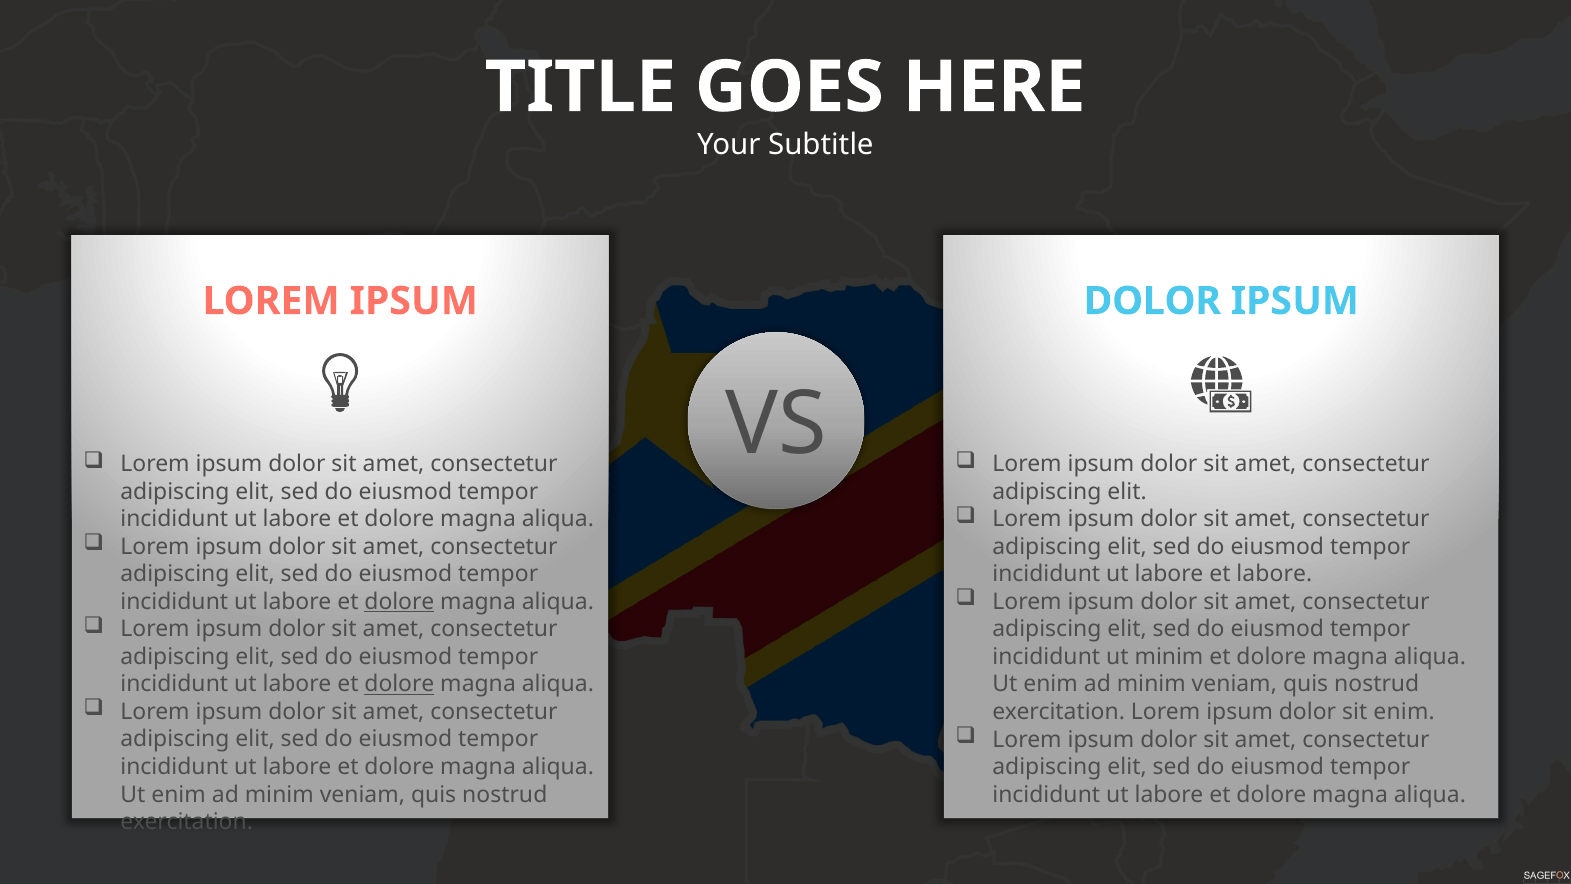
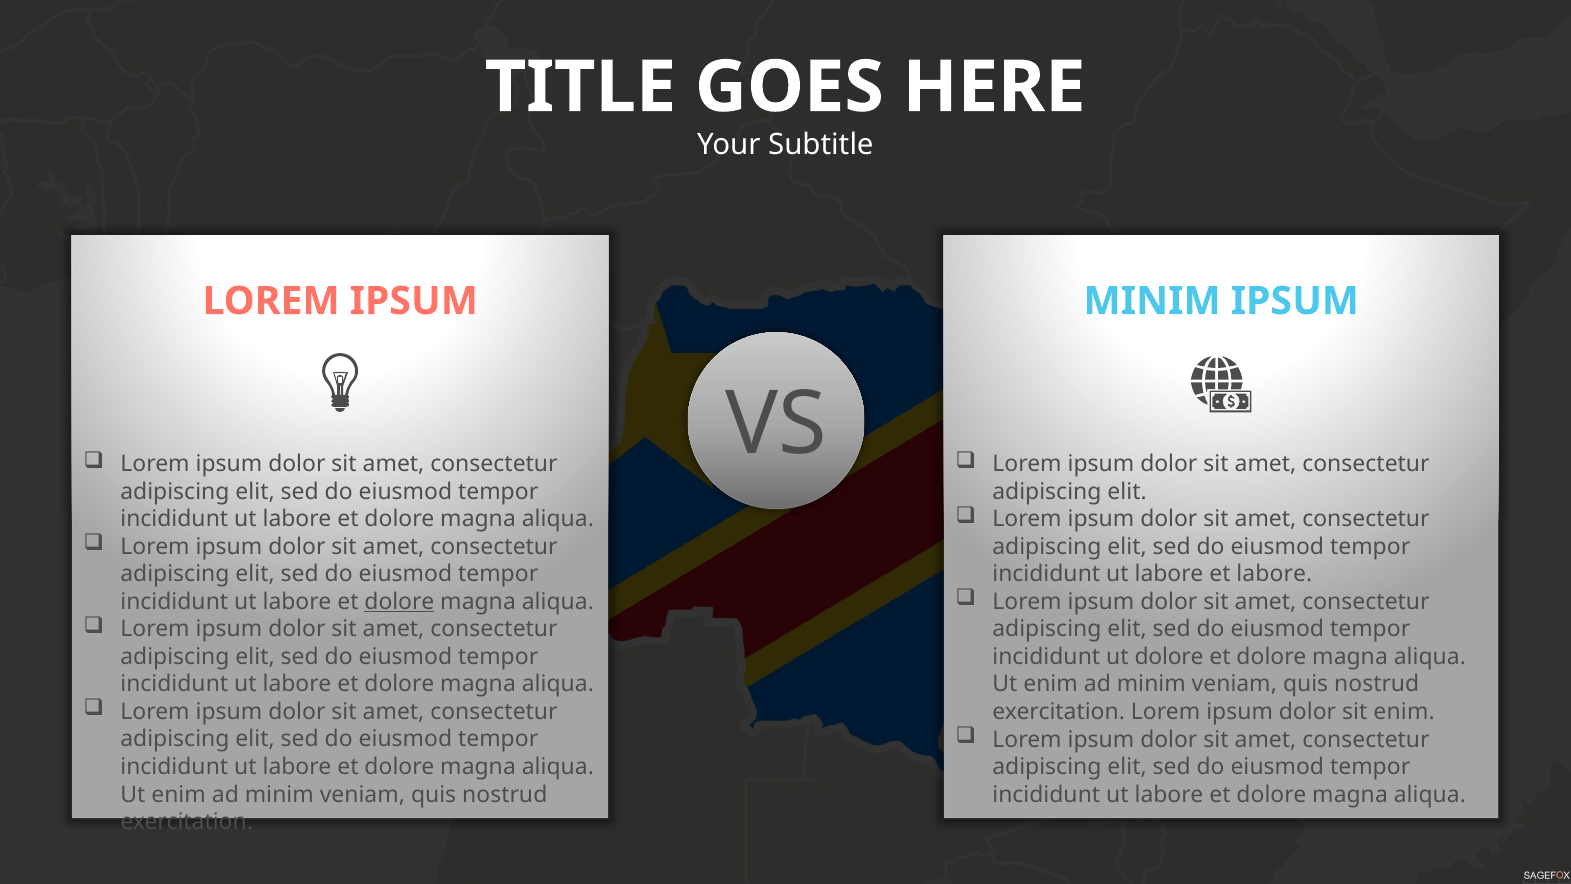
DOLOR: DOLOR -> MINIM (1152, 301)
ut minim: minim -> dolore (1169, 657)
dolore underline: present -> none (399, 684)
